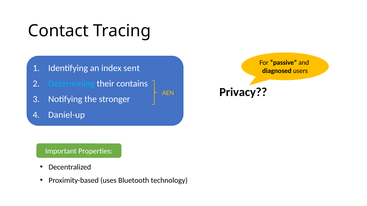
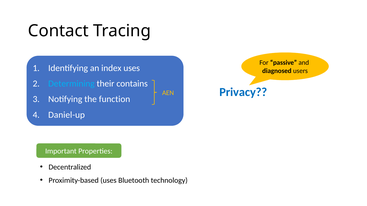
index sent: sent -> uses (132, 68)
Privacy colour: black -> blue (243, 92)
stronger: stronger -> function (115, 99)
